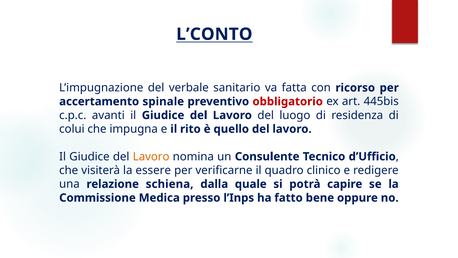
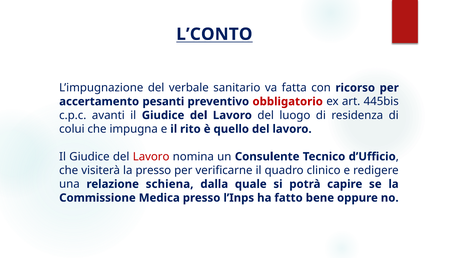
spinale: spinale -> pesanti (163, 101)
Lavoro colour: orange -> red (151, 156)
la essere: essere -> presso (153, 170)
